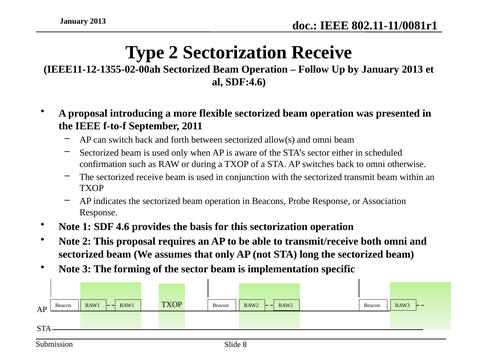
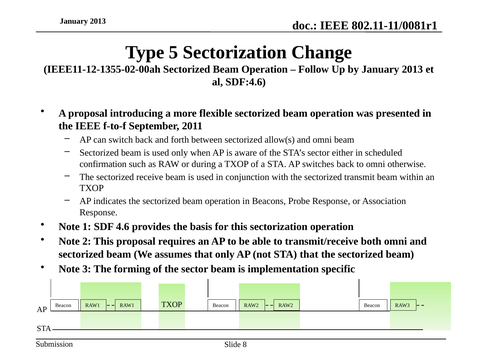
Type 2: 2 -> 5 (174, 52)
Sectorization Receive: Receive -> Change (322, 52)
STA long: long -> that (309, 254)
